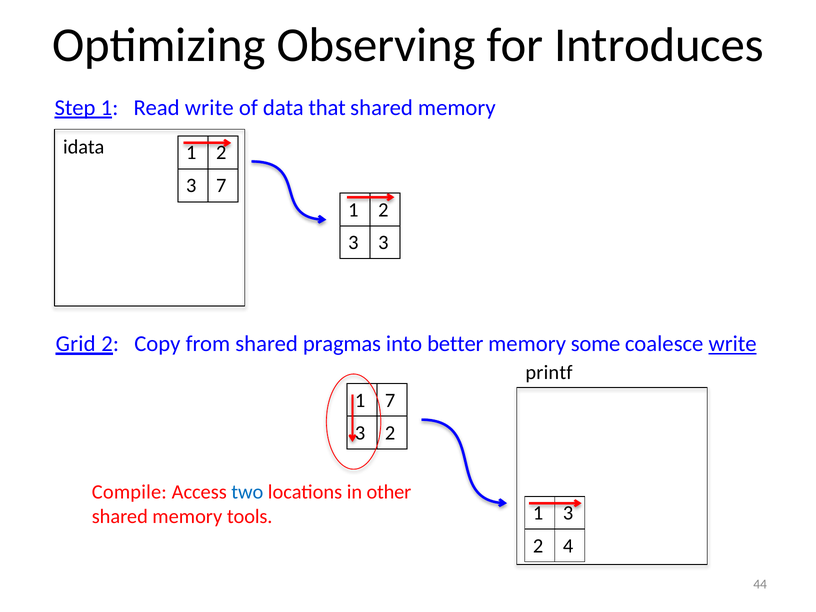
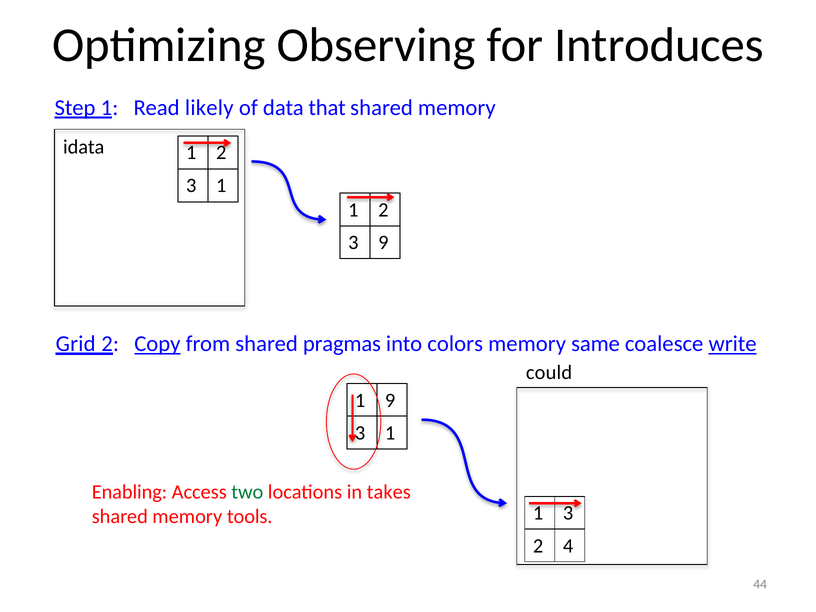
Read write: write -> likely (209, 108)
7: 7 -> 1 (221, 186)
3 3: 3 -> 9 (383, 243)
Copy underline: none -> present (157, 344)
better: better -> colors (455, 344)
some: some -> same (596, 344)
printf: printf -> could (549, 372)
7: 7 -> 9 (390, 400)
2: 2 -> 1 (390, 433)
Compile: Compile -> Enabling (129, 492)
two colour: blue -> green (247, 492)
other: other -> takes (389, 492)
